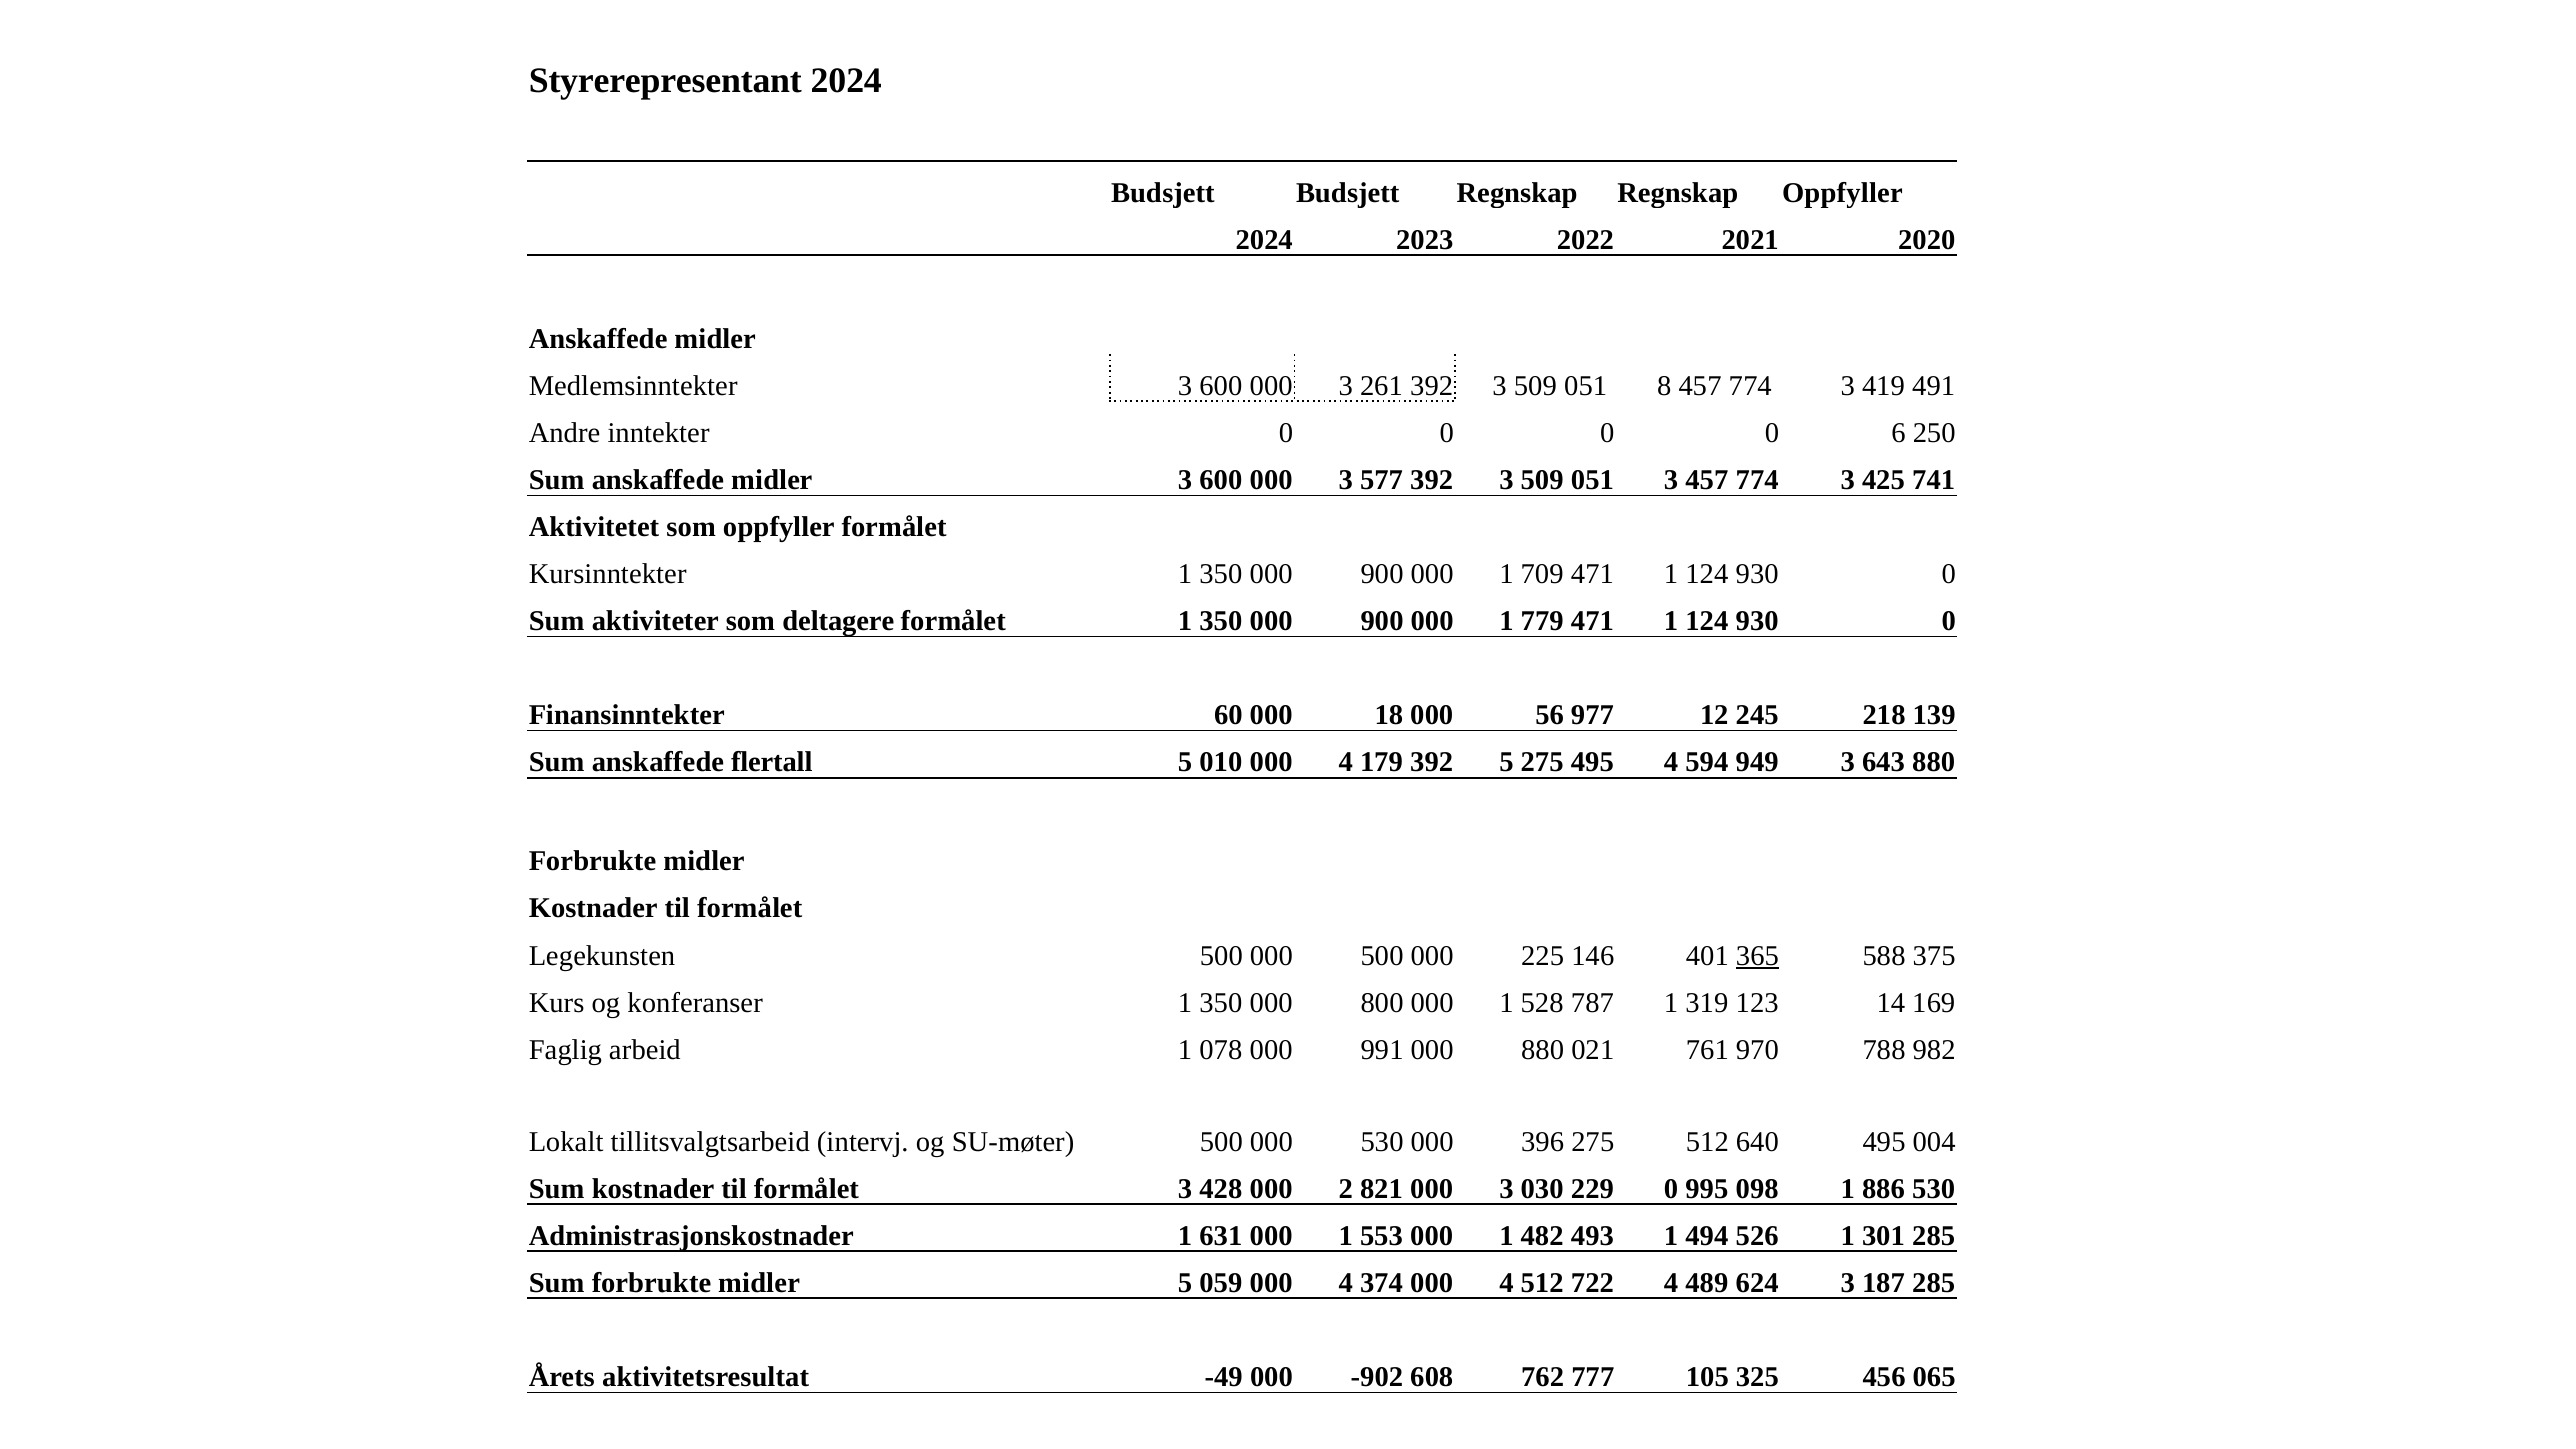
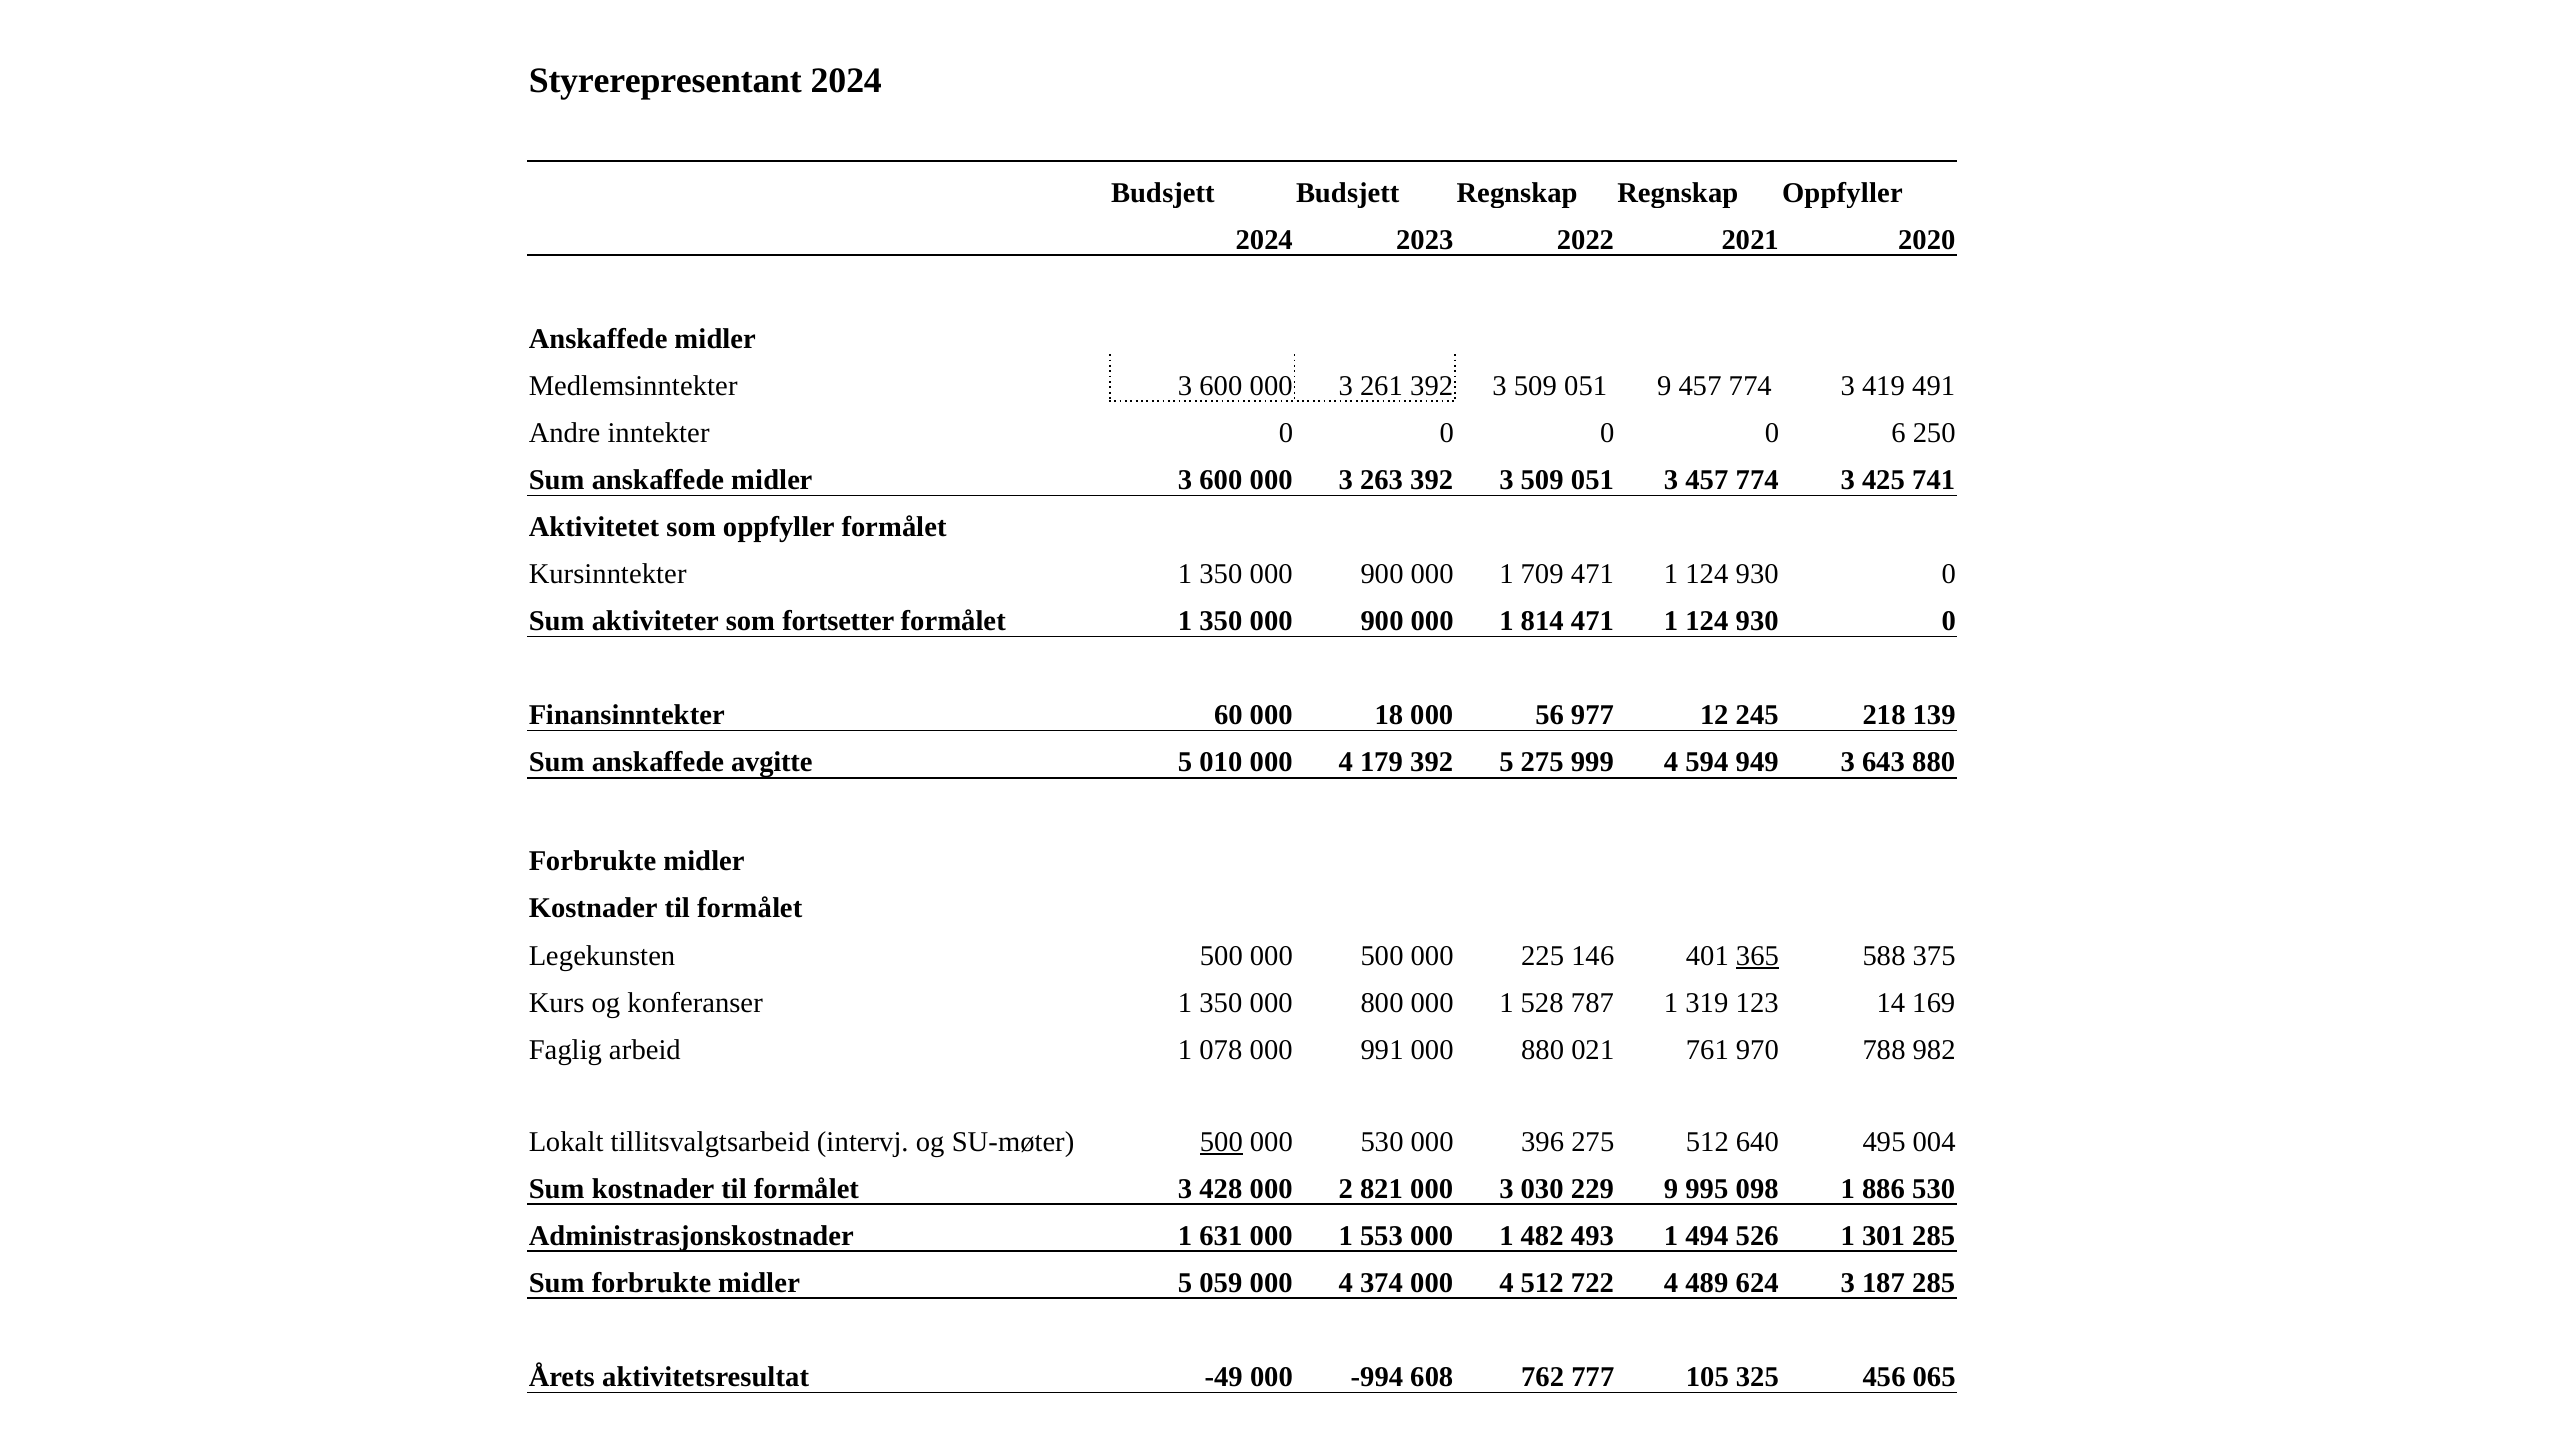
051 8: 8 -> 9 (1664, 386)
577: 577 -> 263 (1382, 480)
deltagere: deltagere -> fortsetter (838, 621)
779: 779 -> 814 (1542, 621)
flertall: flertall -> avgitte (772, 762)
275 495: 495 -> 999 (1592, 762)
500 underline: none -> present (1221, 1142)
229 0: 0 -> 9 (1671, 1189)
-902: -902 -> -994 (1377, 1377)
